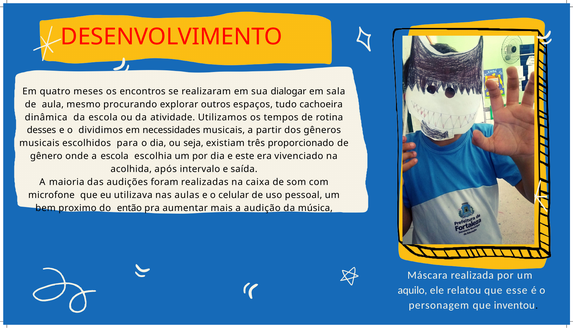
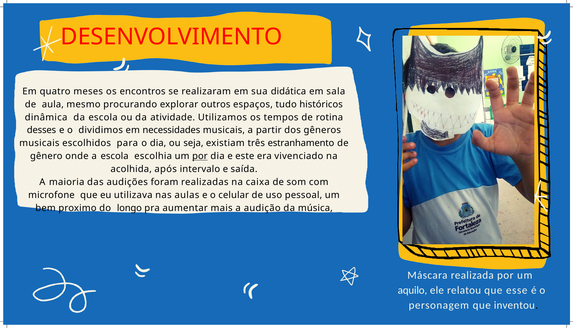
dialogar: dialogar -> didática (288, 91)
cachoeira: cachoeira -> históricos (321, 104)
proporcionado: proporcionado -> estranhamento (301, 143)
por underline: none -> present (200, 156)
então: então -> longo (129, 208)
